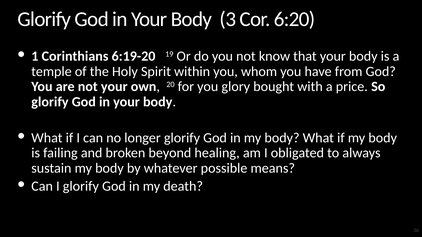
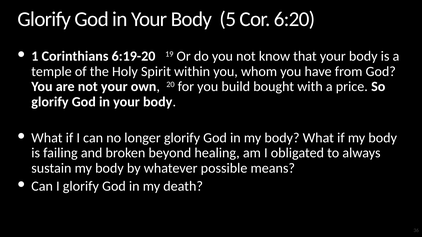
3: 3 -> 5 (228, 19)
glory: glory -> build (236, 87)
